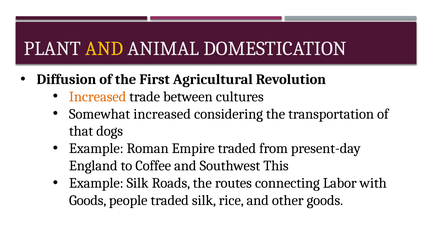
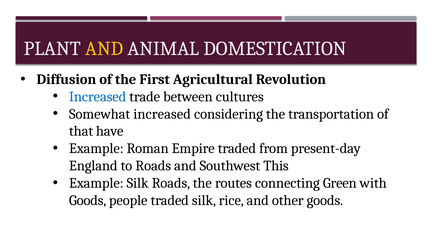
Increased colour: orange -> blue (98, 97)
dogs: dogs -> have (110, 131)
to Coffee: Coffee -> Roads (153, 166)
Labor: Labor -> Green (340, 183)
